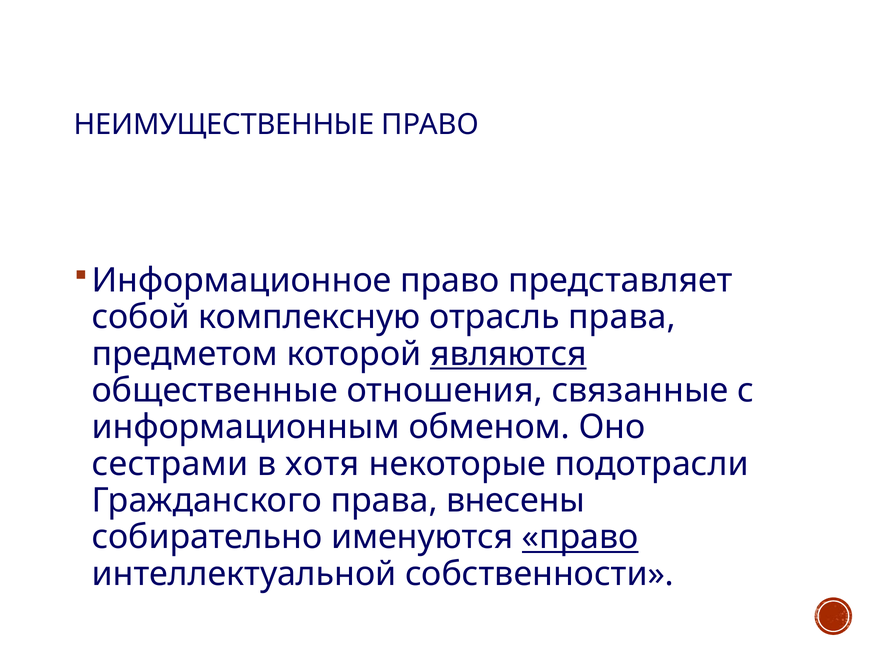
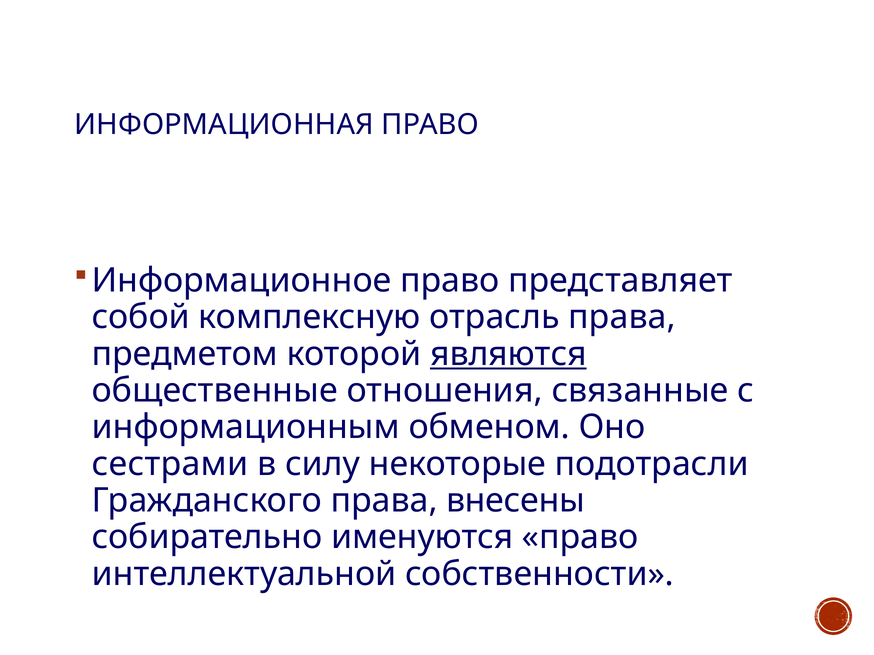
НЕИМУЩЕСТВЕННЫЕ: НЕИМУЩЕСТВЕННЫЕ -> ИНФОРМАЦИОННАЯ (224, 125)
хотя: хотя -> силу (323, 464)
право underline: present -> none (580, 538)
